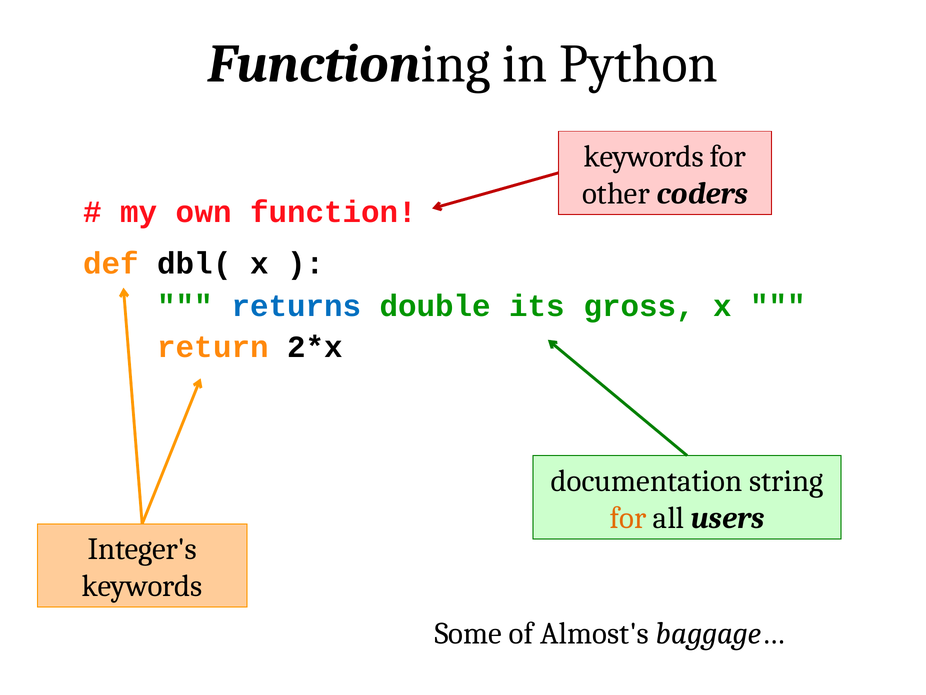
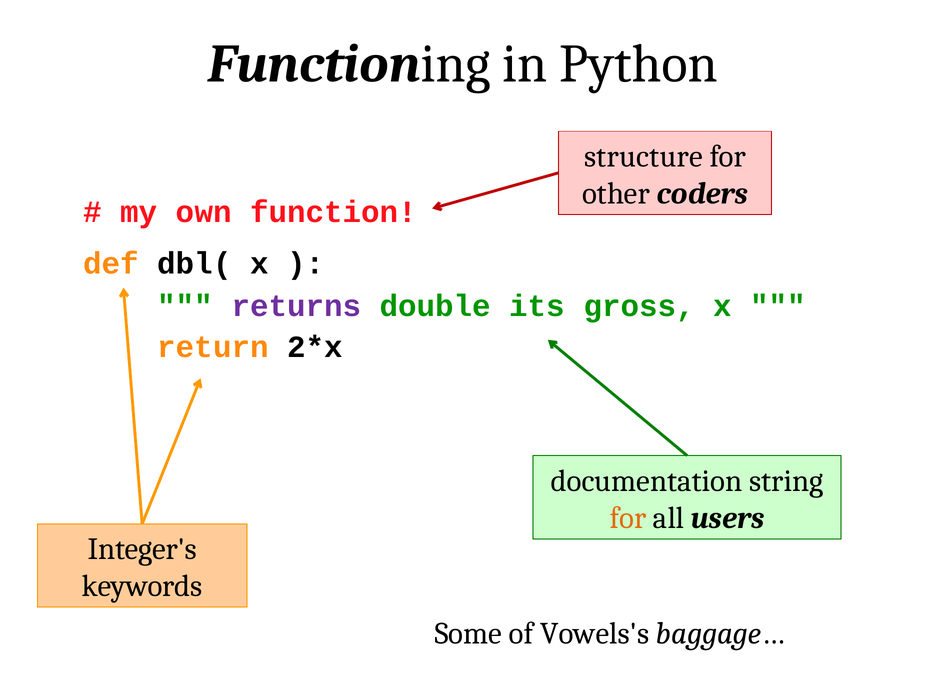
keywords: keywords -> structure (643, 156)
returns colour: blue -> purple (296, 306)
Almost's: Almost's -> Vowels's (595, 633)
